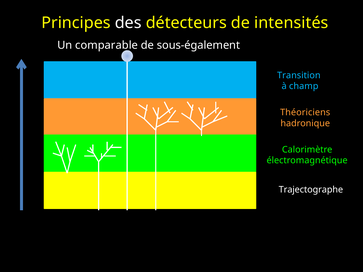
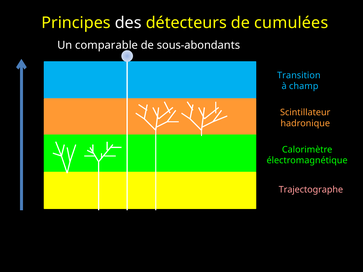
intensités: intensités -> cumulées (291, 23)
sous-également: sous-également -> sous-abondants (198, 45)
Théoriciens: Théoriciens -> Scintillateur (305, 113)
Trajectographe colour: white -> pink (311, 190)
